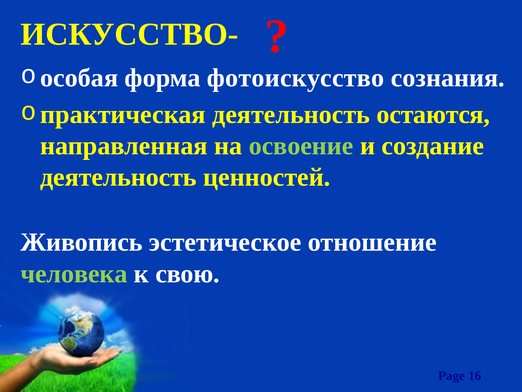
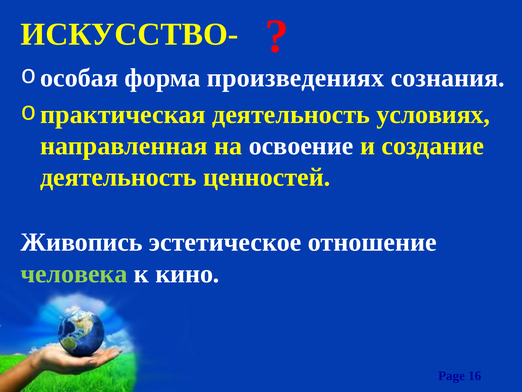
фотоискусство: фотоискусство -> произведениях (296, 78)
остаются: остаются -> условиях (433, 114)
освоение colour: light green -> white (301, 146)
свою: свою -> кино (187, 273)
